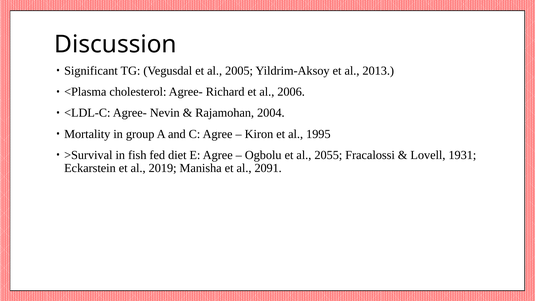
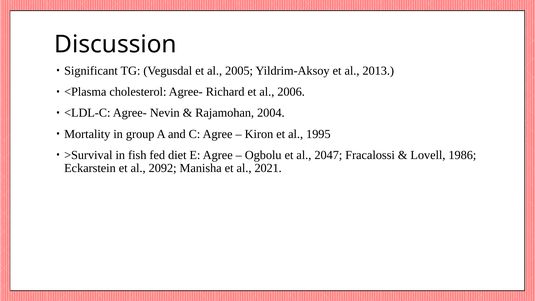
2055: 2055 -> 2047 (328, 155)
1931: 1931 -> 1986 (462, 155)
2019: 2019 -> 2092 (163, 168)
2091: 2091 -> 2021 (268, 168)
